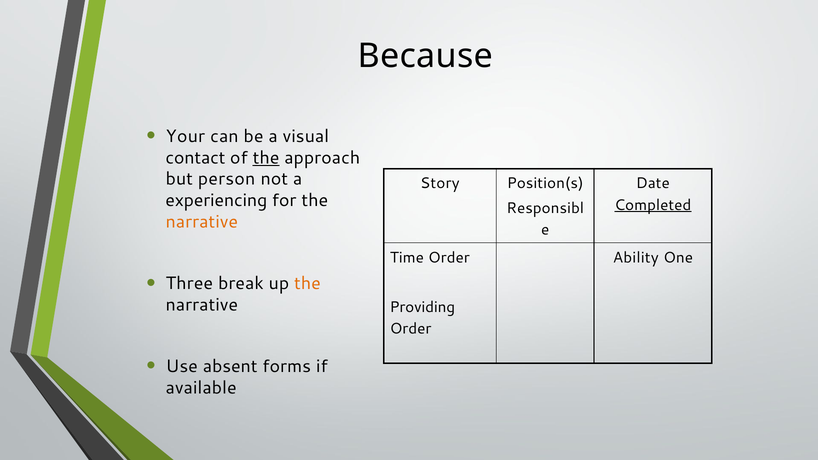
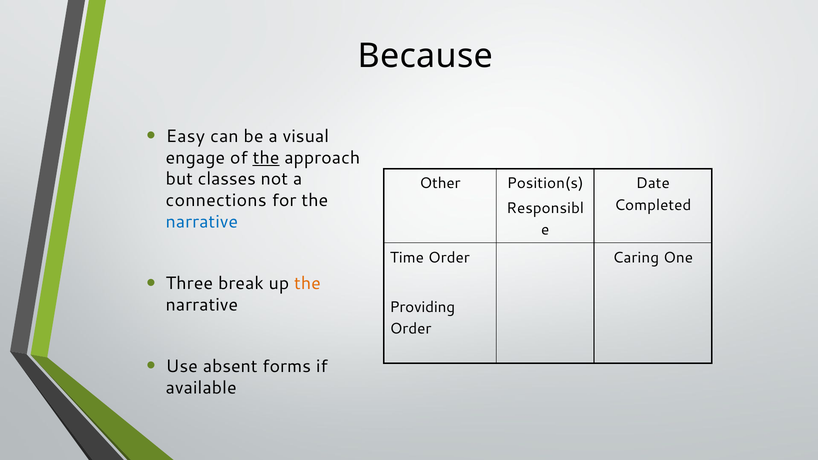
Your: Your -> Easy (185, 136)
contact: contact -> engage (195, 158)
person: person -> classes (227, 179)
Story: Story -> Other (440, 183)
experiencing: experiencing -> connections (216, 201)
Completed underline: present -> none (653, 205)
narrative colour: orange -> blue (202, 222)
Ability: Ability -> Caring (636, 258)
